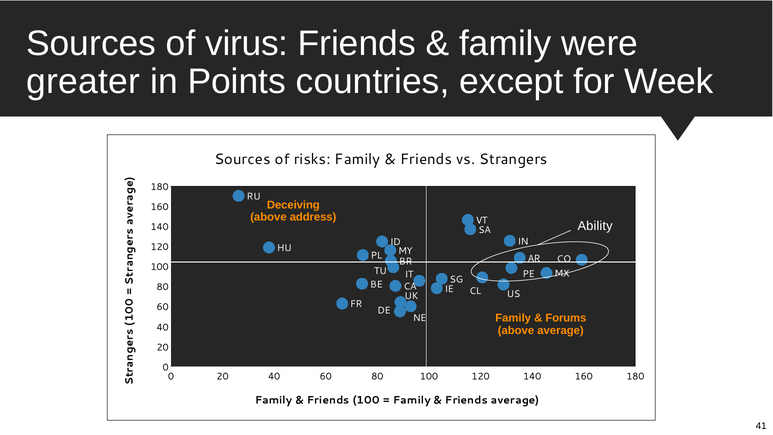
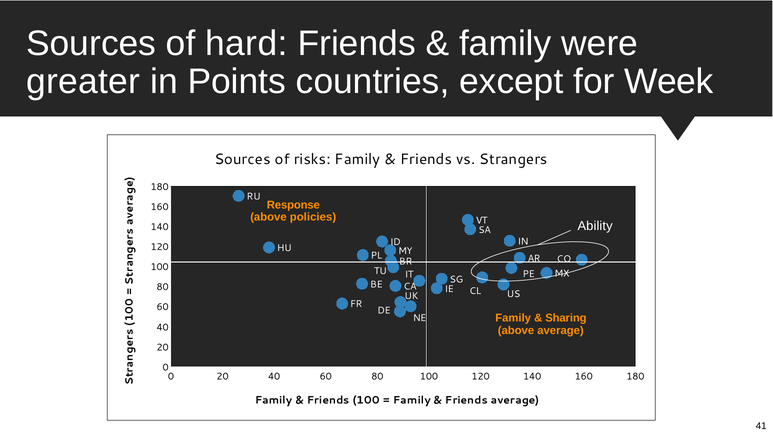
virus: virus -> hard (246, 43)
Deceiving: Deceiving -> Response (293, 205)
address: address -> policies (313, 217)
Forums: Forums -> Sharing (566, 318)
